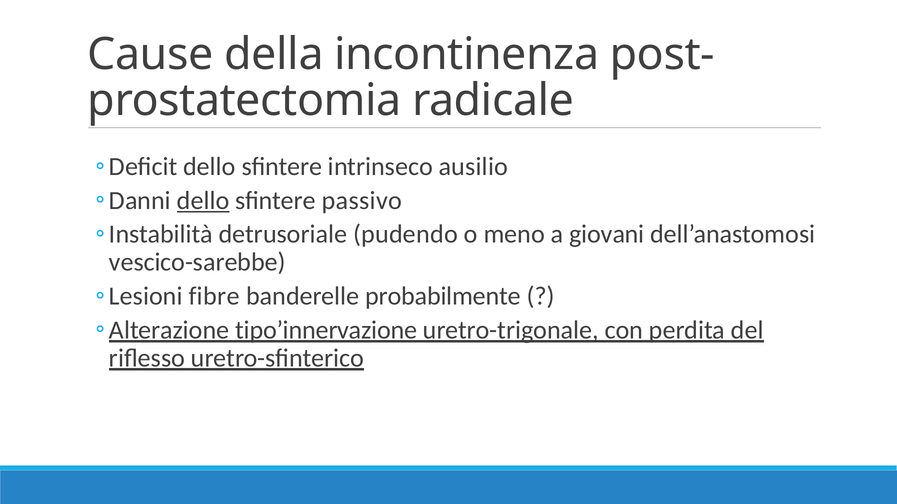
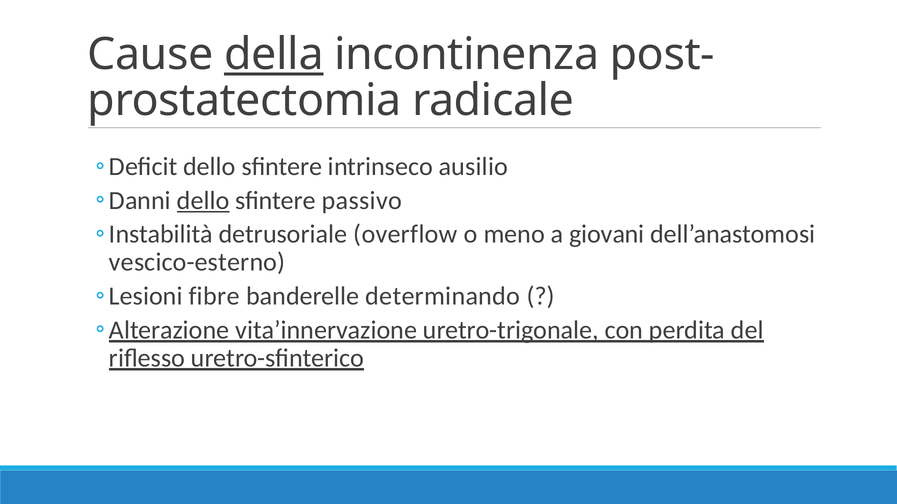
della underline: none -> present (274, 55)
pudendo: pudendo -> overflow (405, 234)
vescico-sarebbe: vescico-sarebbe -> vescico-esterno (197, 263)
probabilmente: probabilmente -> determinando (443, 296)
tipo’innervazione: tipo’innervazione -> vita’innervazione (326, 330)
